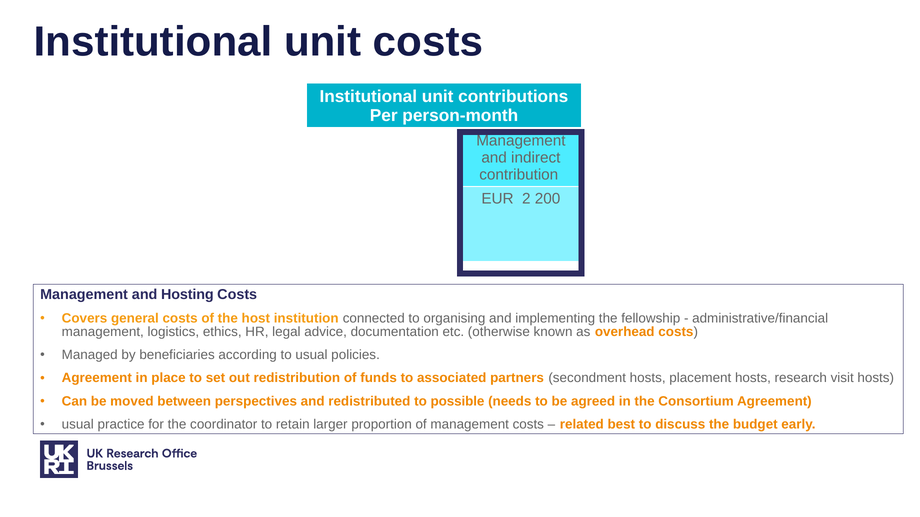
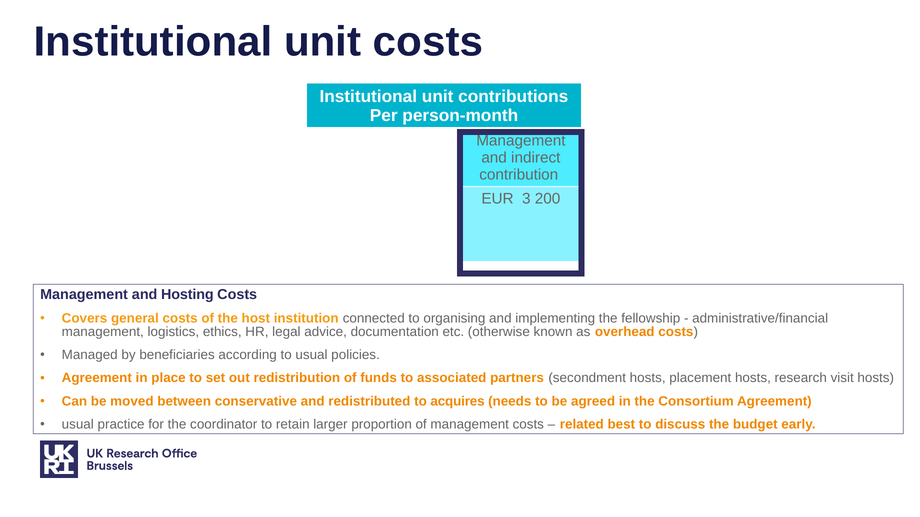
600 EUR 2: 2 -> 3 (526, 199)
perspectives: perspectives -> conservative (256, 402)
possible: possible -> acquires (458, 402)
